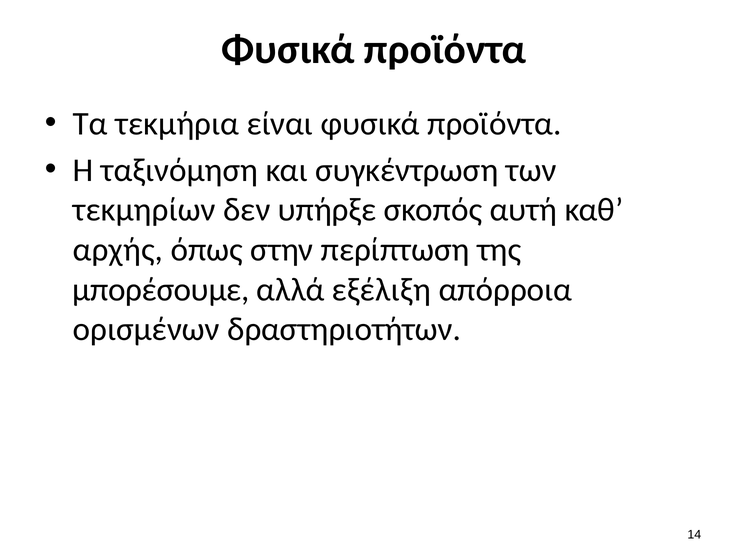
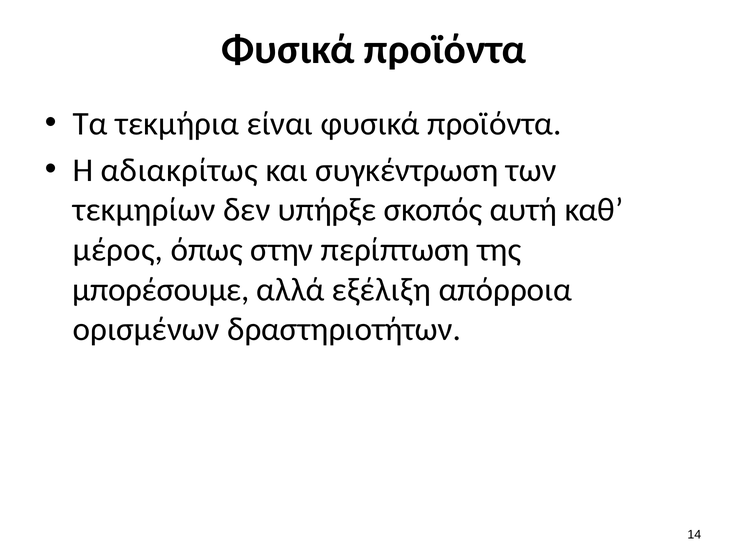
ταξινόμηση: ταξινόμηση -> αδιακρίτως (179, 170)
αρχής: αρχής -> μέρος (118, 250)
